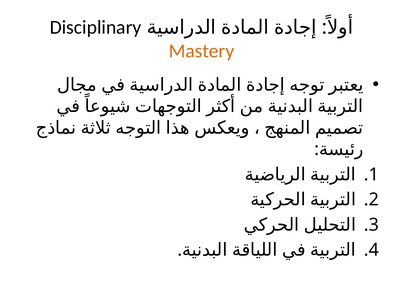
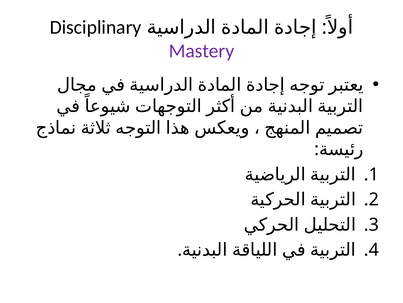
Mastery colour: orange -> purple (202, 51)
